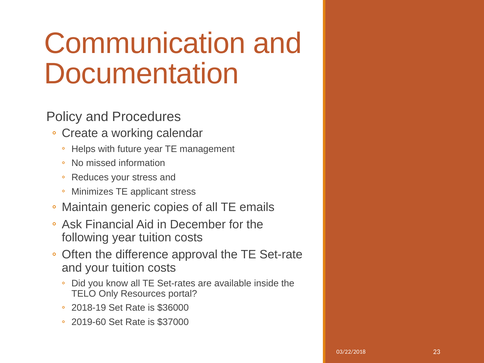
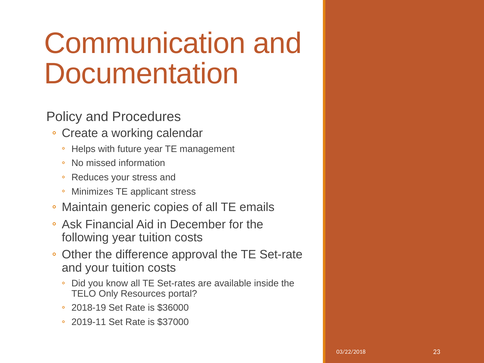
Often: Often -> Other (77, 255)
2019-60: 2019-60 -> 2019-11 (89, 322)
